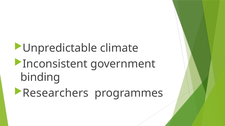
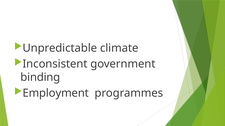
Researchers: Researchers -> Employment (56, 93)
